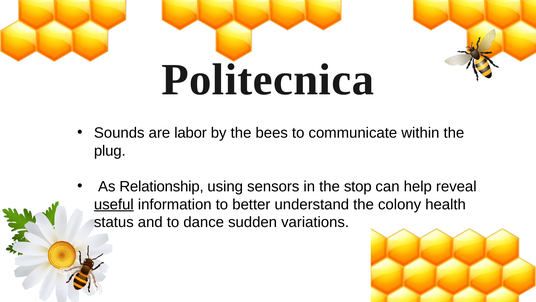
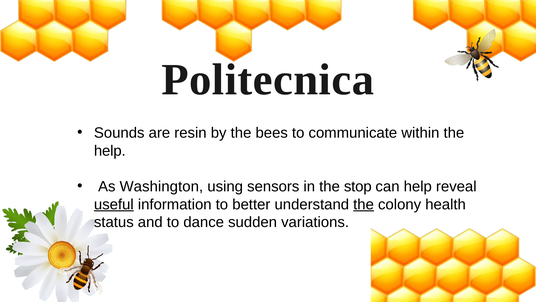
labor: labor -> resin (190, 133)
plug: plug -> help (110, 151)
Relationship: Relationship -> Washington (161, 186)
the underline: none -> present (364, 204)
